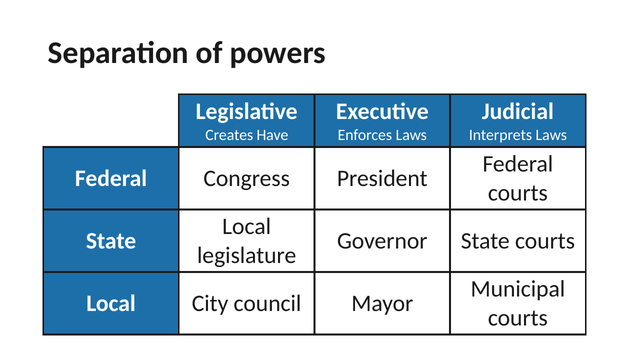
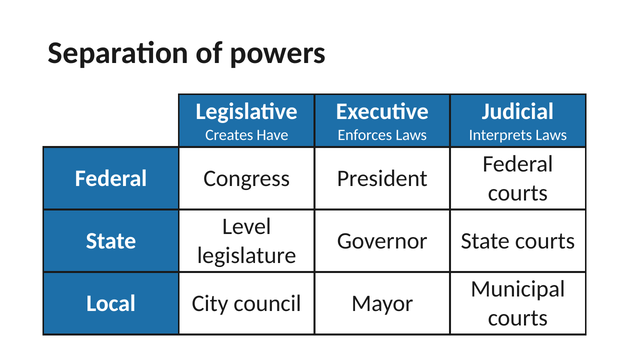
Local: Local -> Level (247, 226)
